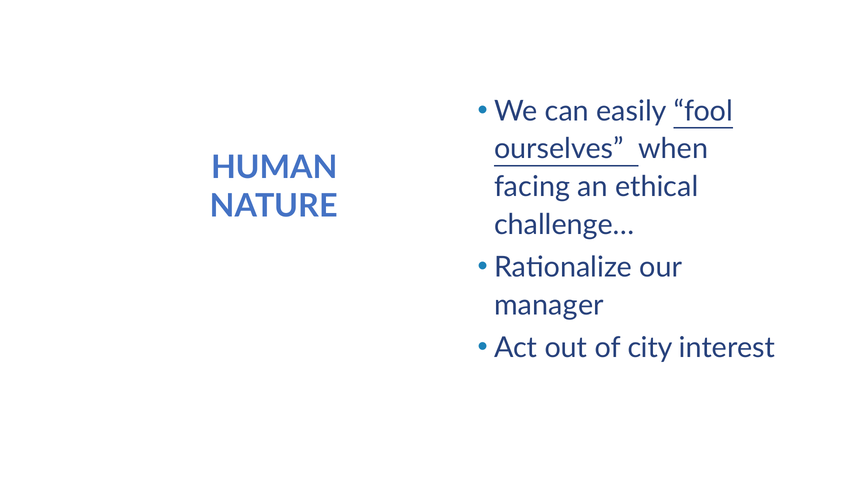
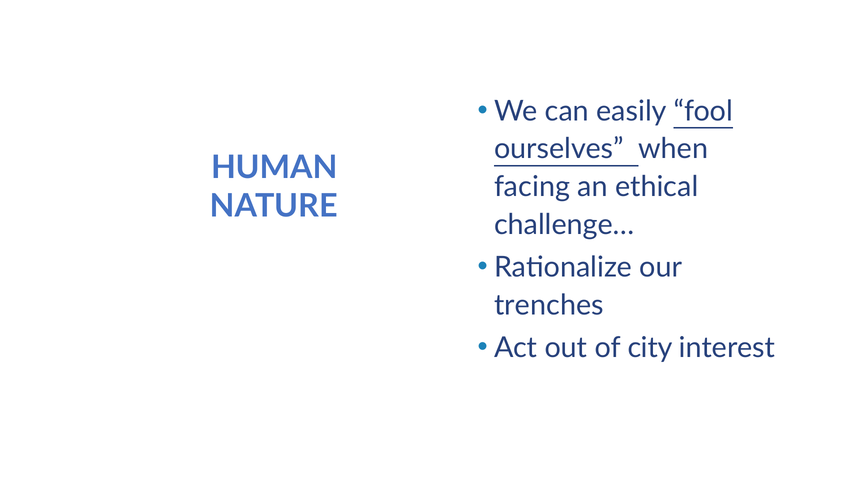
manager: manager -> trenches (549, 306)
